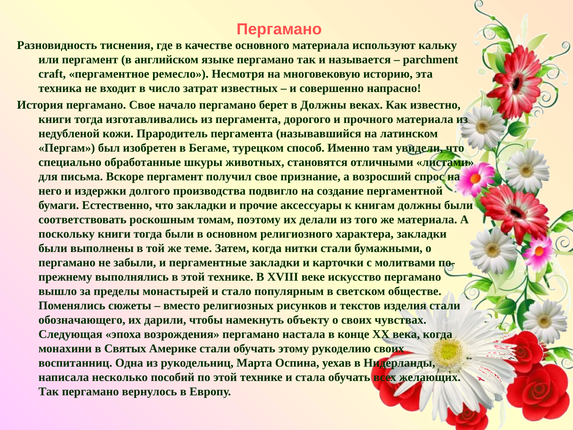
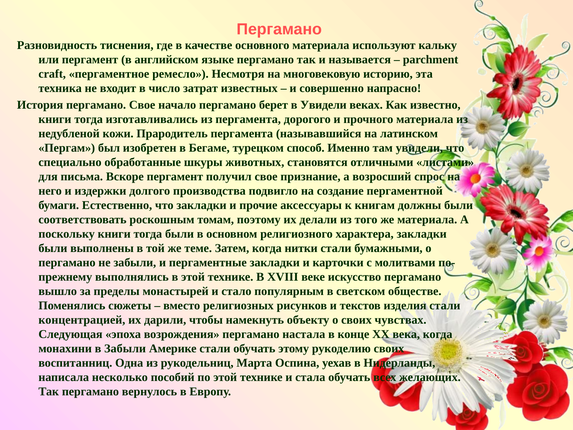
в Должны: Должны -> Увидели (323, 105)
обозначающего: обозначающего -> концентрацией (82, 320)
в Святых: Святых -> Забыли (125, 348)
